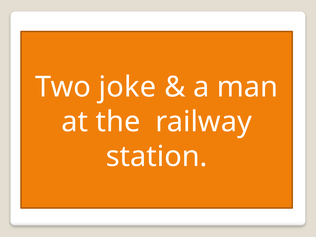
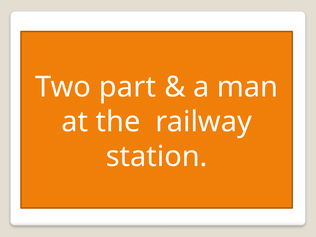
joke: joke -> part (127, 87)
